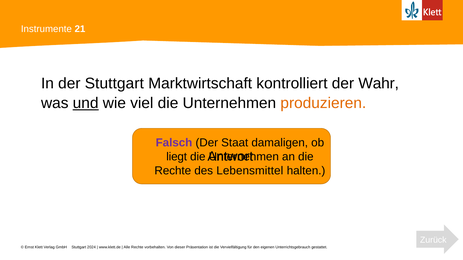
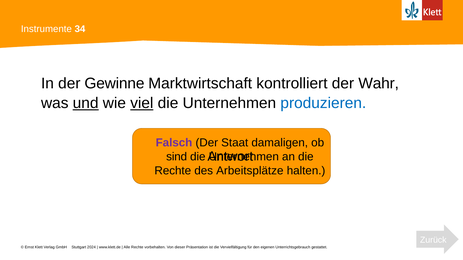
21: 21 -> 34 (80, 29)
der Stuttgart: Stuttgart -> Gewinne (114, 84)
viel underline: none -> present (142, 103)
produzieren colour: orange -> blue (323, 103)
liegt: liegt -> sind (177, 157)
Lebensmittel: Lebensmittel -> Arbeitsplätze (250, 171)
